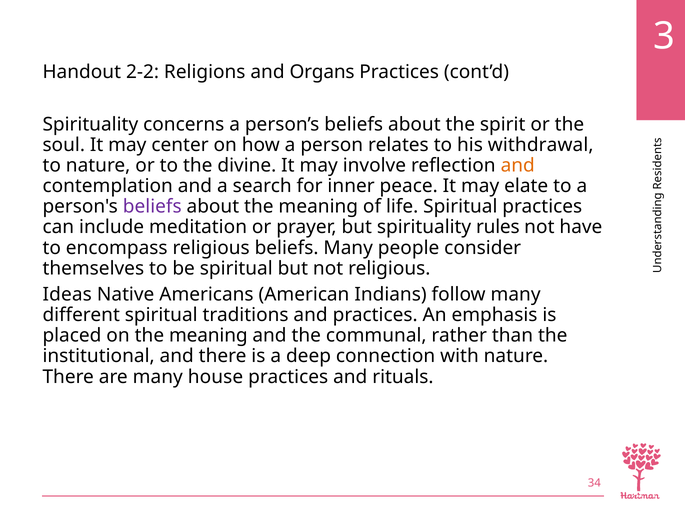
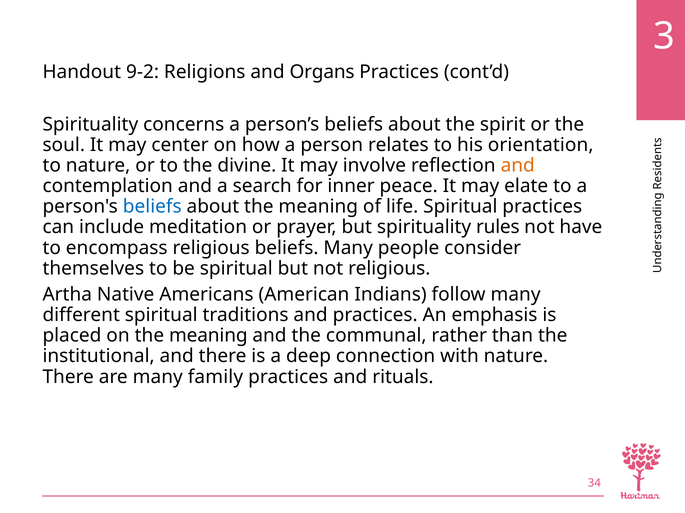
2-2: 2-2 -> 9-2 (143, 72)
withdrawal: withdrawal -> orientation (541, 145)
beliefs colour: purple -> blue (152, 207)
Ideas: Ideas -> Artha (67, 295)
house: house -> family (215, 377)
